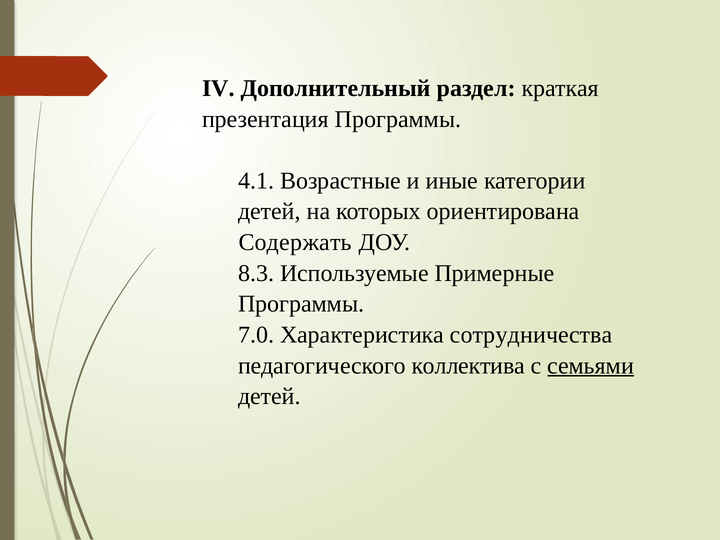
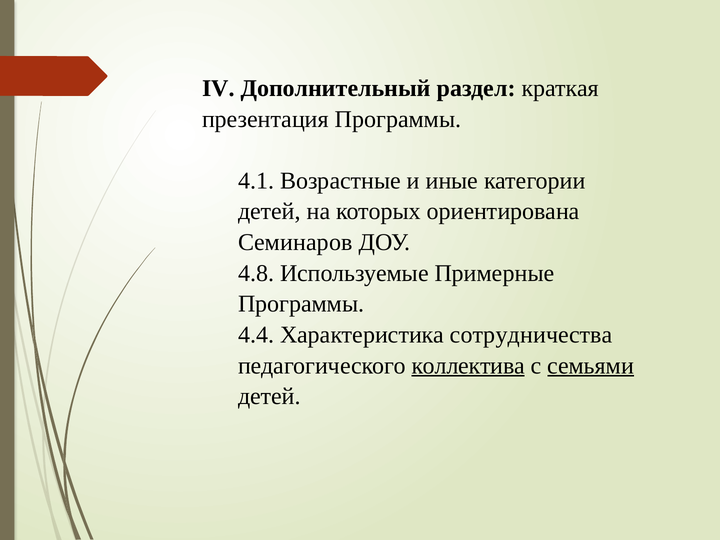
Содержать: Содержать -> Семинаров (295, 242)
8.3: 8.3 -> 4.8 (256, 273)
7.0: 7.0 -> 4.4 (256, 335)
коллектива underline: none -> present (468, 366)
